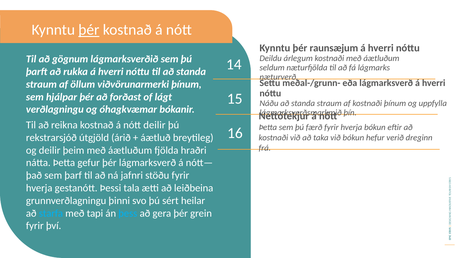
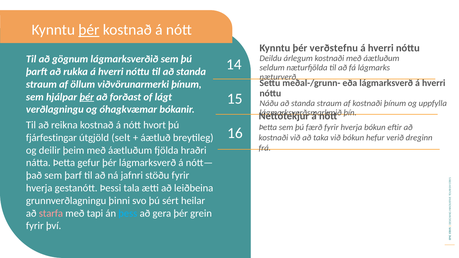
raunsæjum: raunsæjum -> verðstefnu (334, 48)
þér underline: none -> present (87, 97)
nótt deilir: deilir -> hvort (155, 125)
rekstrarsjóð: rekstrarsjóð -> fjárfestingar (51, 138)
árið: árið -> selt (121, 138)
starfa colour: light blue -> pink (51, 213)
